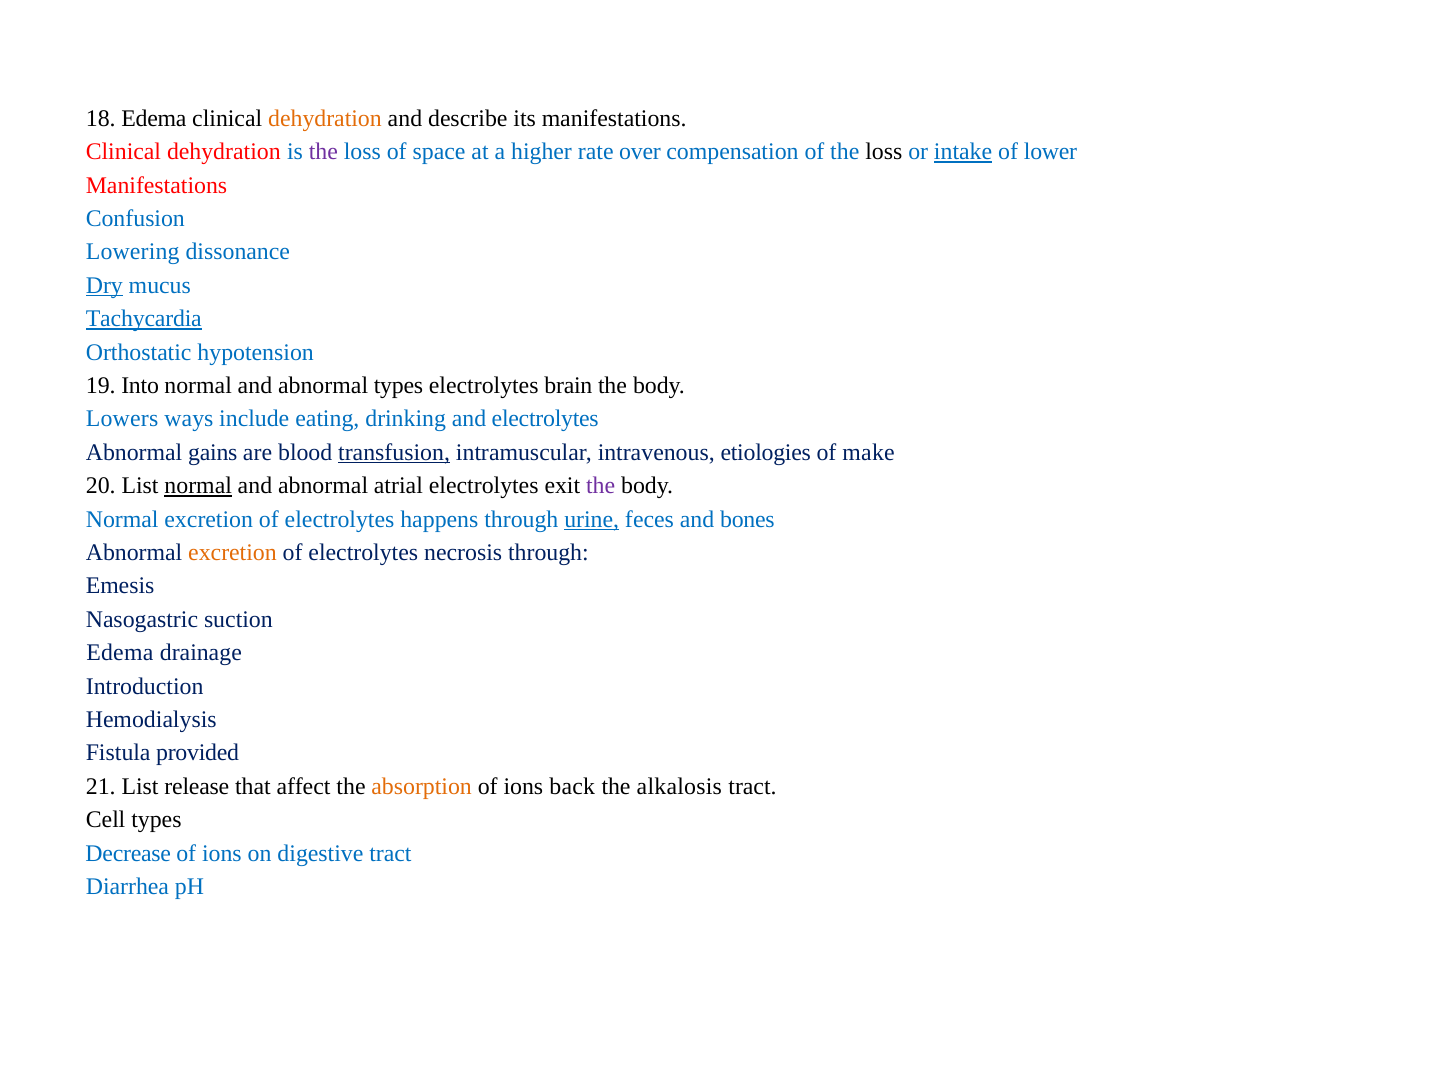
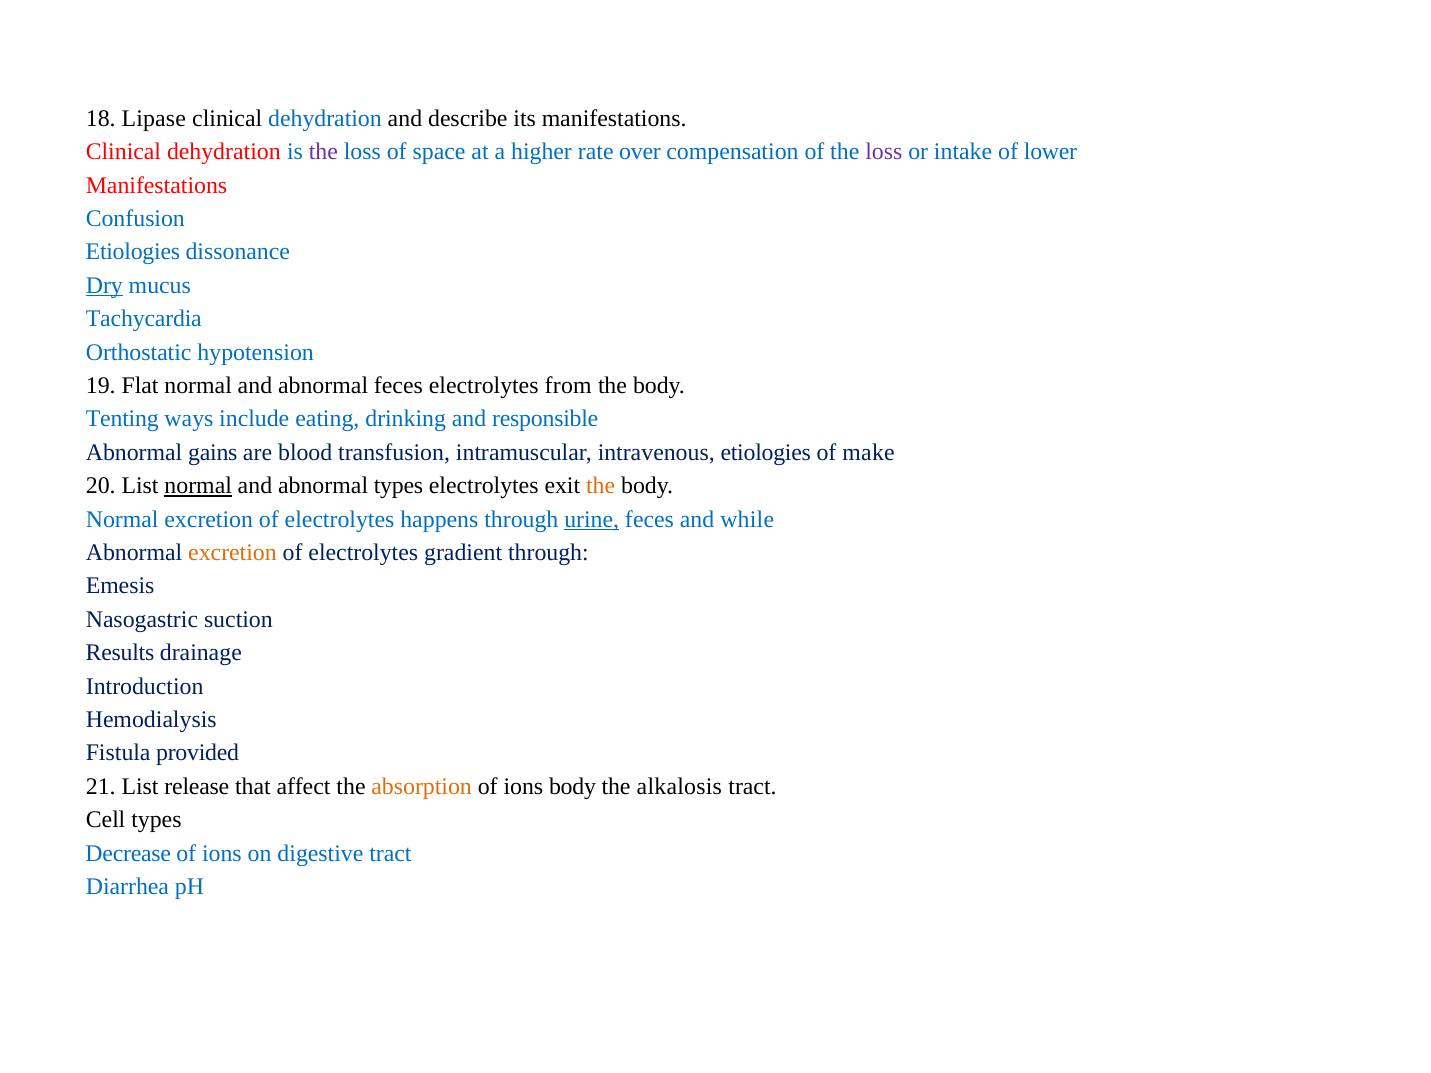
18 Edema: Edema -> Lipase (154, 119)
dehydration colour: orange -> blue (325, 119)
loss colour: black -> purple (884, 152)
intake underline: present -> none (963, 152)
Lowering: Lowering -> Etiologies (133, 252)
Tachycardia underline: present -> none (144, 319)
Into: Into -> Flat (140, 386)
abnormal types: types -> feces (398, 386)
brain: brain -> from (568, 386)
Lowers: Lowers -> Tenting (122, 419)
and electrolytes: electrolytes -> responsible (545, 419)
transfusion underline: present -> none (394, 453)
abnormal atrial: atrial -> types (399, 486)
the colour: purple -> orange (601, 486)
bones: bones -> while (747, 519)
necrosis: necrosis -> gradient (463, 553)
Edema: Edema -> Results (120, 653)
ions back: back -> body (573, 787)
